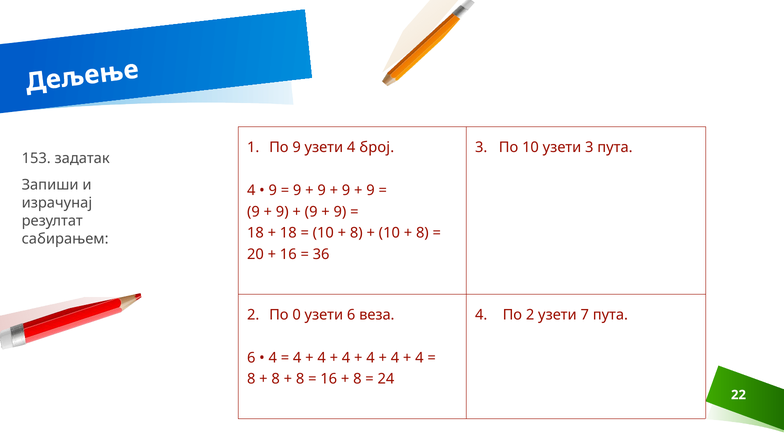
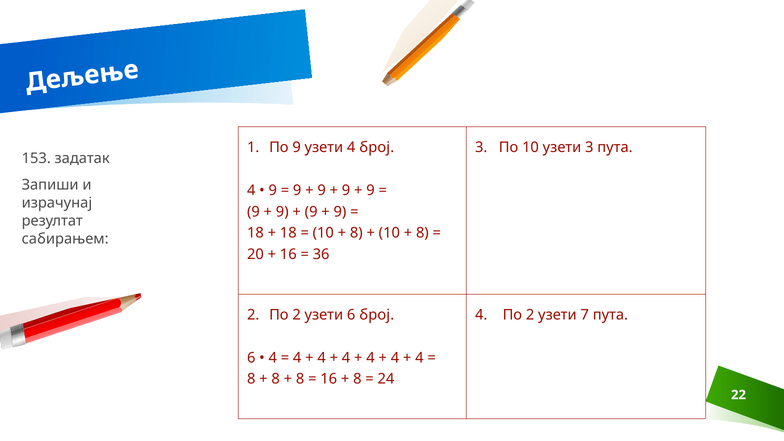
2 По 0: 0 -> 2 (297, 315)
6 веза: веза -> број (377, 315)
